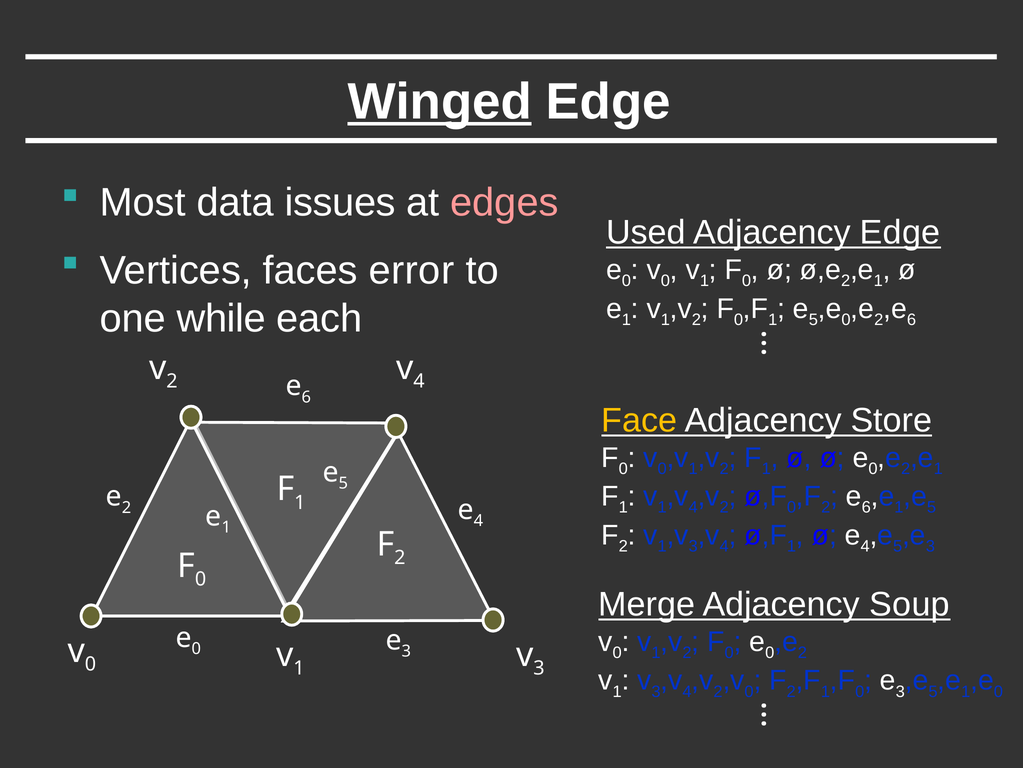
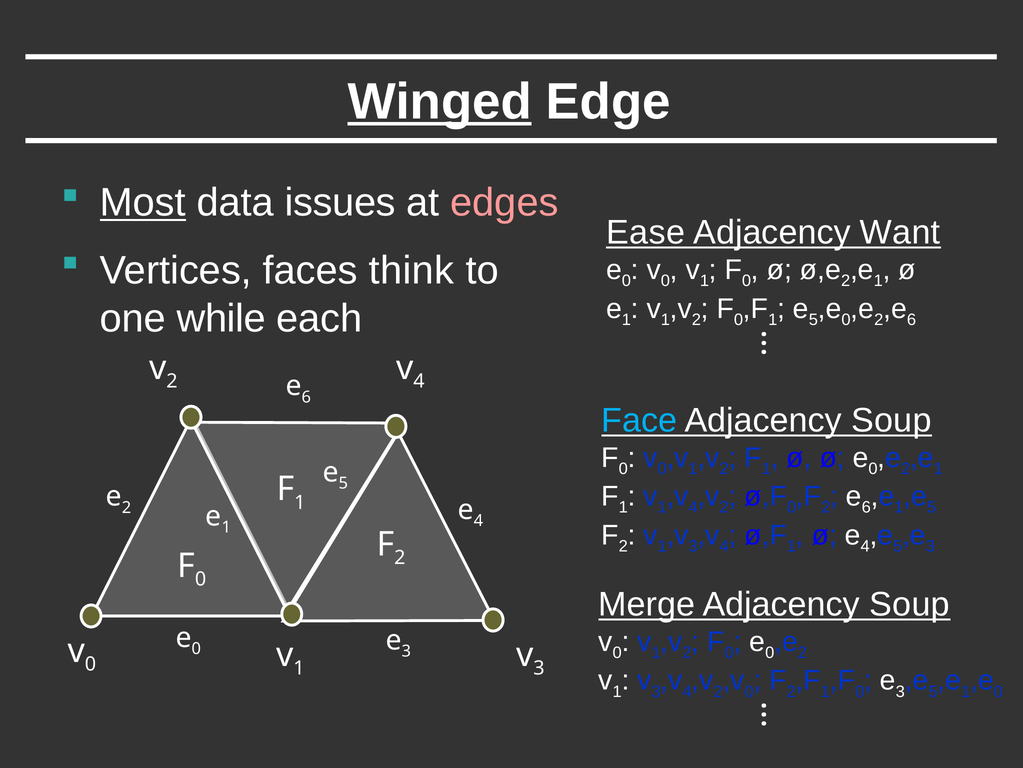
Most underline: none -> present (143, 203)
Used: Used -> Ease (646, 232)
Adjacency Edge: Edge -> Want (900, 232)
error: error -> think (411, 270)
Face colour: yellow -> light blue (639, 420)
Store: Store -> Soup (891, 420)
